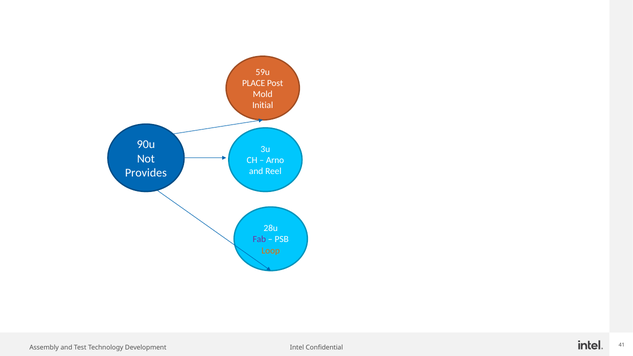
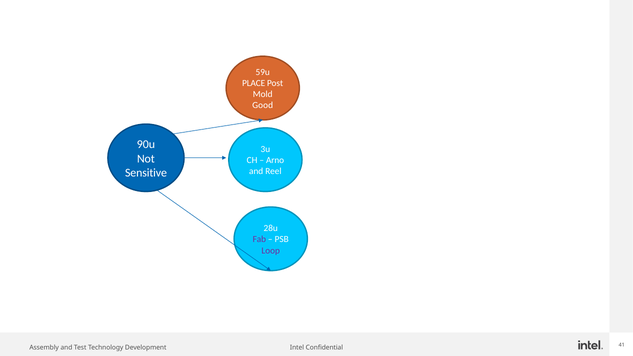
Initial: Initial -> Good (263, 105)
Provides: Provides -> Sensitive (146, 173)
Loop colour: orange -> purple (271, 251)
